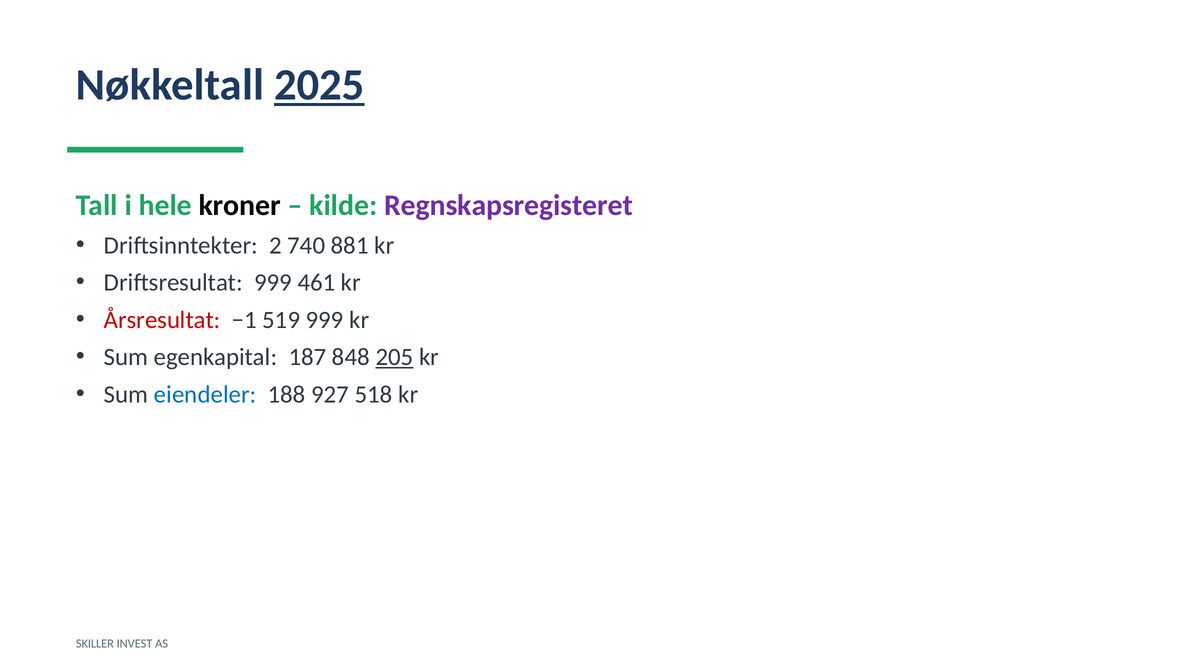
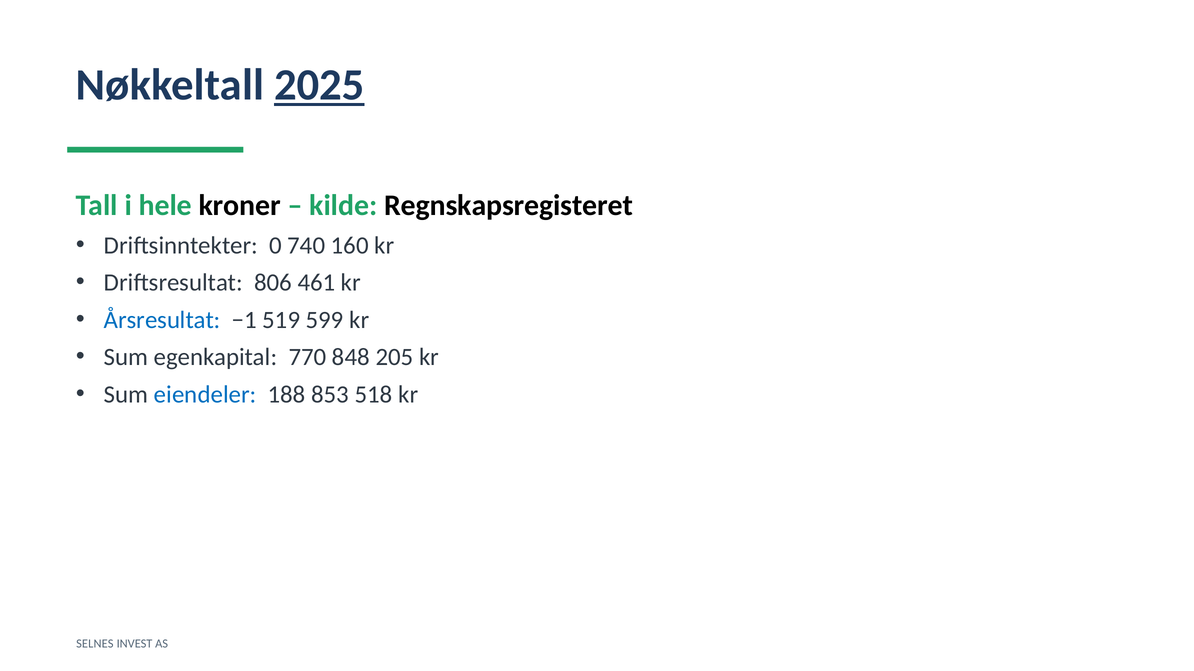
Regnskapsregisteret colour: purple -> black (509, 206)
2: 2 -> 0 (275, 246)
881: 881 -> 160 (350, 246)
Driftsresultat 999: 999 -> 806 (273, 283)
Årsresultat colour: red -> blue (162, 320)
519 999: 999 -> 599 (325, 320)
187: 187 -> 770 (307, 358)
205 underline: present -> none (394, 358)
927: 927 -> 853 (330, 395)
SKILLER: SKILLER -> SELNES (95, 644)
